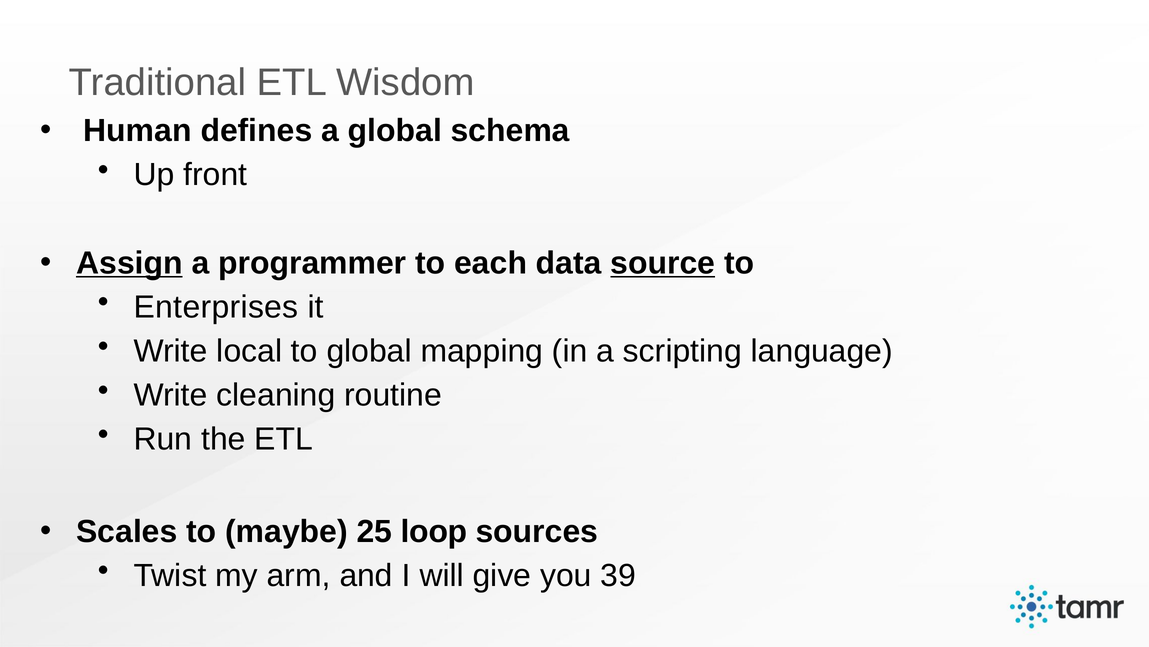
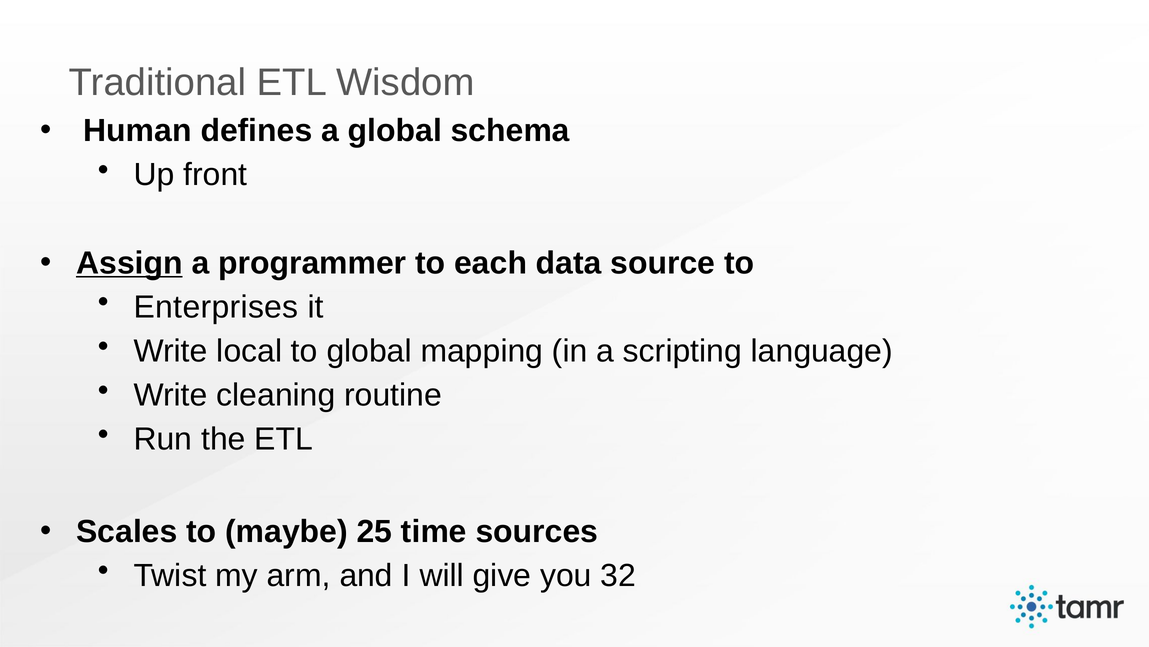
source underline: present -> none (663, 263)
loop: loop -> time (434, 531)
39: 39 -> 32 (618, 575)
